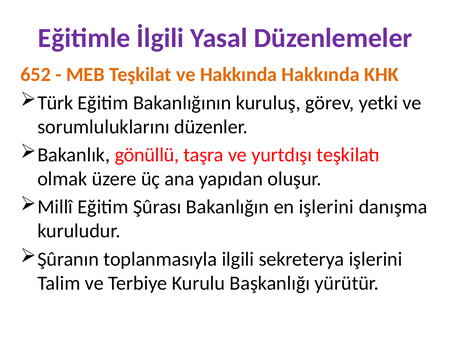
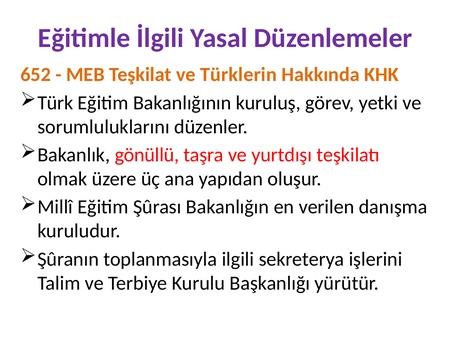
ve Hakkında: Hakkında -> Türklerin (238, 75)
en işlerini: işlerini -> verilen (326, 207)
